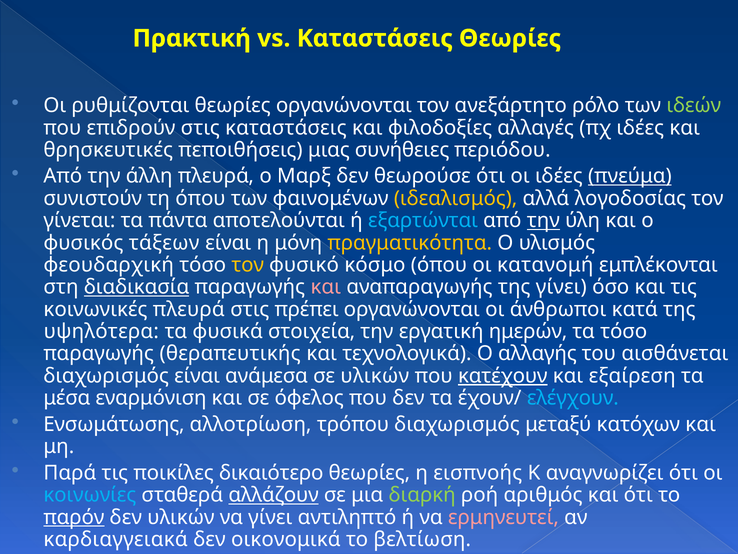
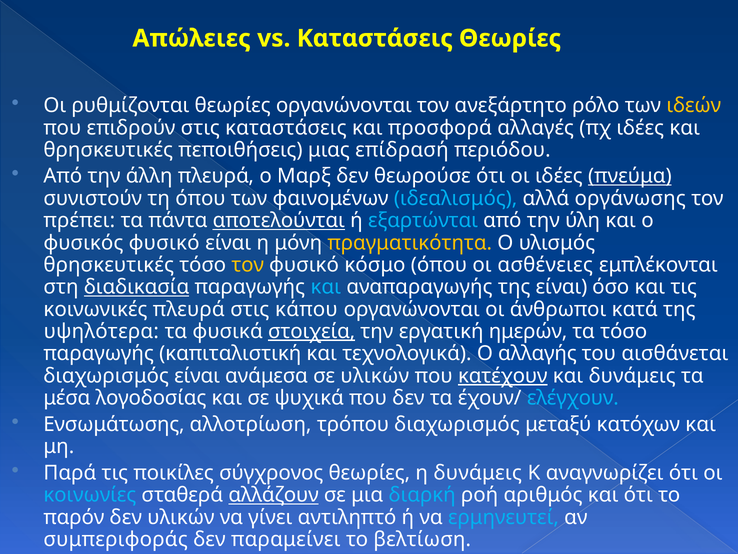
Πρακτική: Πρακτική -> Απώλειες (192, 38)
ιδεών colour: light green -> yellow (694, 105)
φιλοδοξίες: φιλοδοξίες -> προσφορά (440, 128)
συνήθειες: συνήθειες -> επίδρασή (402, 150)
ιδεαλισμός colour: yellow -> light blue (456, 198)
λογοδοσίας: λογοδοσίας -> οργάνωσης (630, 198)
γίνεται: γίνεται -> πρέπει (79, 220)
αποτελούνται underline: none -> present (279, 220)
την underline: present -> none (543, 220)
φυσικός τάξεων: τάξεων -> φυσικό (164, 243)
φεουδαρχική: φεουδαρχική -> θρησκευτικές (109, 265)
κατανομή: κατανομή -> ασθένειες (545, 265)
και colour: pink -> light blue (326, 287)
της γίνει: γίνει -> είναι (561, 287)
πρέπει: πρέπει -> κάπου (306, 309)
στοιχεία underline: none -> present (312, 331)
θεραπευτικής: θεραπευτικής -> καπιταλιστική (230, 353)
και εξαίρεση: εξαίρεση -> δυνάμεις (632, 376)
εναρμόνιση: εναρμόνιση -> λογοδοσίας (151, 398)
όφελος: όφελος -> ψυχικά (309, 398)
δικαιότερο: δικαιότερο -> σύγχρονος (271, 472)
η εισπνοής: εισπνοής -> δυνάμεις (478, 472)
διαρκή colour: light green -> light blue (422, 495)
παρόν underline: present -> none (74, 517)
ερμηνευτεί colour: pink -> light blue (503, 517)
καρδιαγγειακά: καρδιαγγειακά -> συμπεριφοράς (116, 539)
οικονομικά: οικονομικά -> παραμείνει (286, 539)
